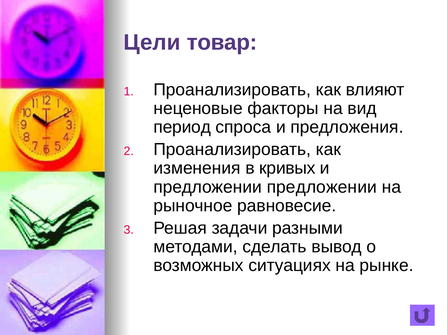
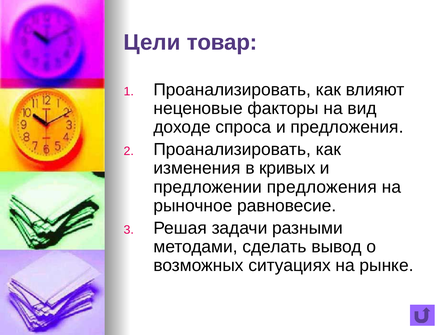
период: период -> доходе (182, 127)
предложении предложении: предложении -> предложения (322, 187)
